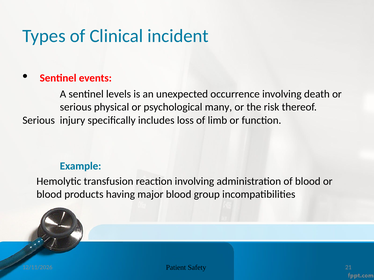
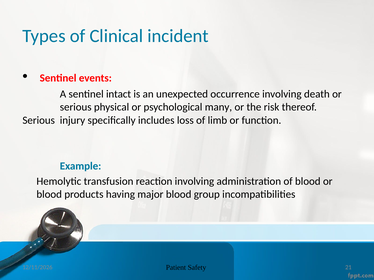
levels: levels -> intact (119, 94)
